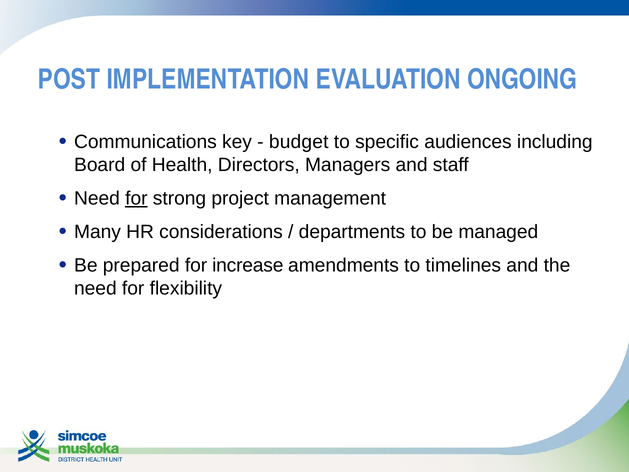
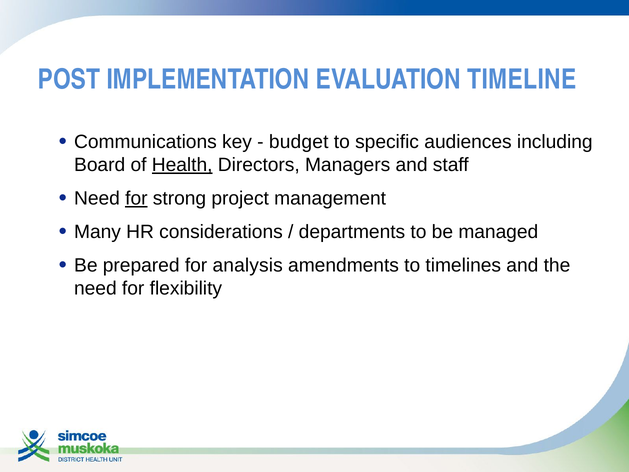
ONGOING: ONGOING -> TIMELINE (522, 80)
Health underline: none -> present (182, 165)
increase: increase -> analysis (248, 265)
